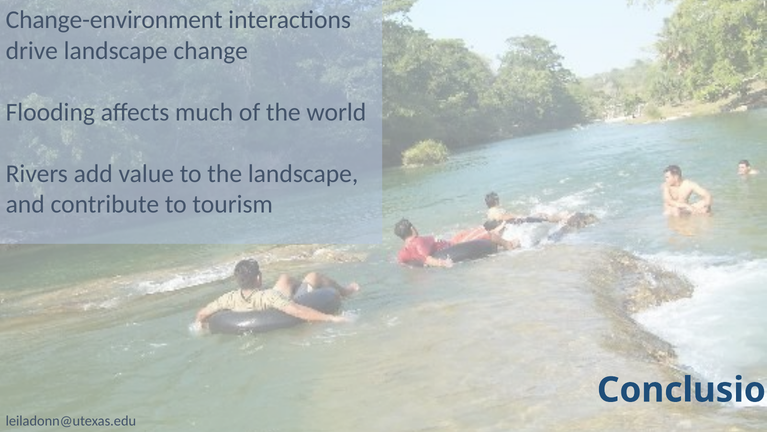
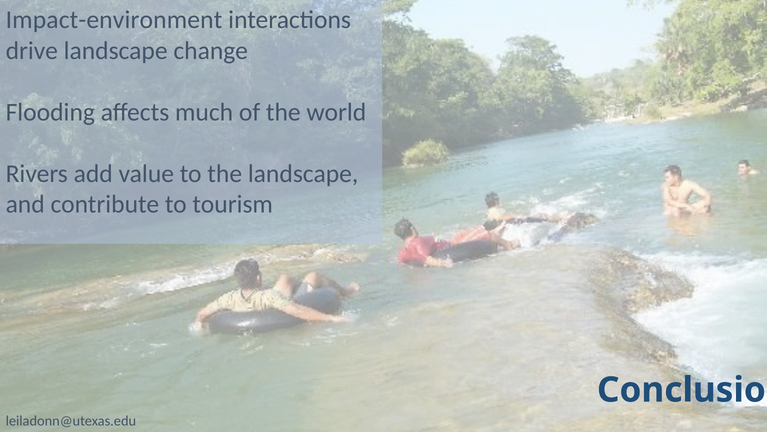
Change-environment: Change-environment -> Impact-environment (114, 20)
